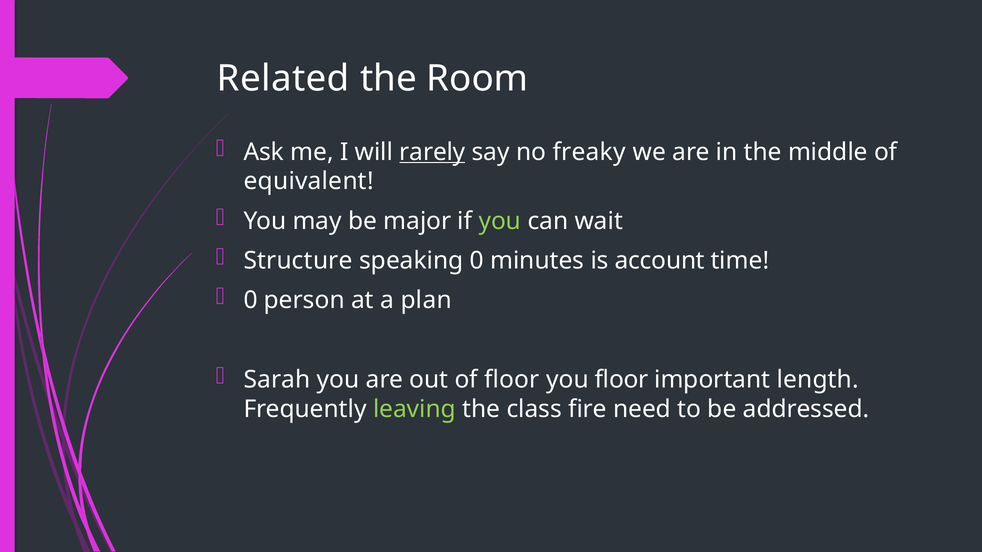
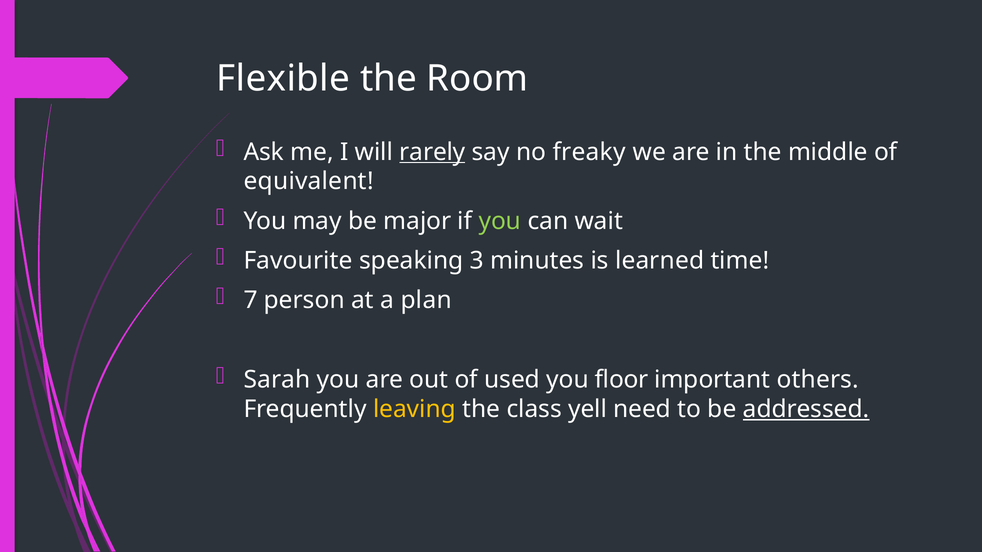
Related: Related -> Flexible (283, 79)
Structure: Structure -> Favourite (298, 261)
speaking 0: 0 -> 3 (477, 261)
account: account -> learned (660, 261)
0: 0 -> 7 (251, 301)
of floor: floor -> used (512, 380)
length: length -> others (818, 380)
leaving colour: light green -> yellow (415, 409)
fire: fire -> yell (588, 409)
addressed underline: none -> present (806, 409)
